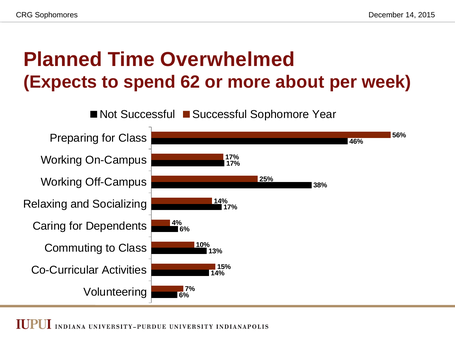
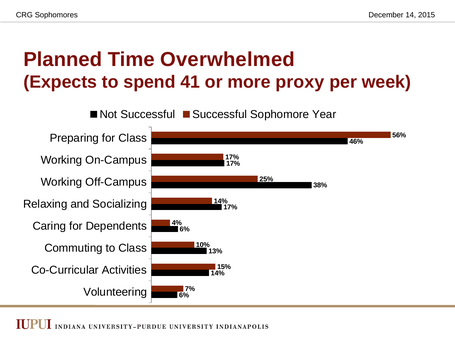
62: 62 -> 41 (190, 82)
about: about -> proxy (300, 82)
